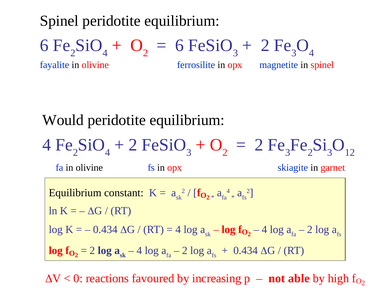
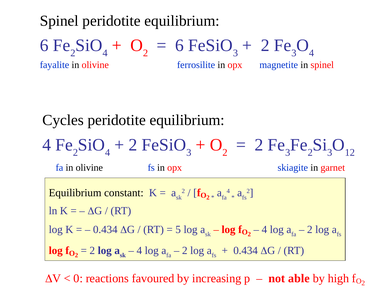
Would: Would -> Cycles (63, 120)
4: 4 -> 5 (178, 230)
